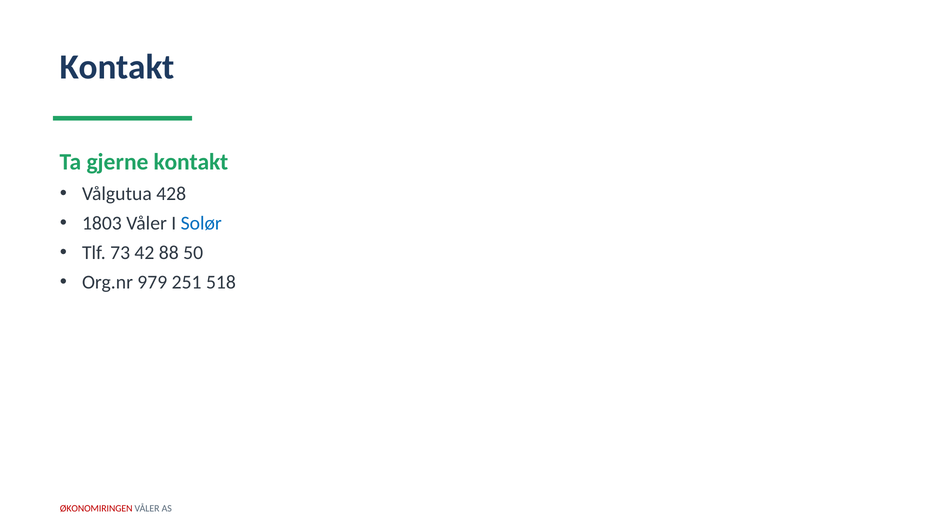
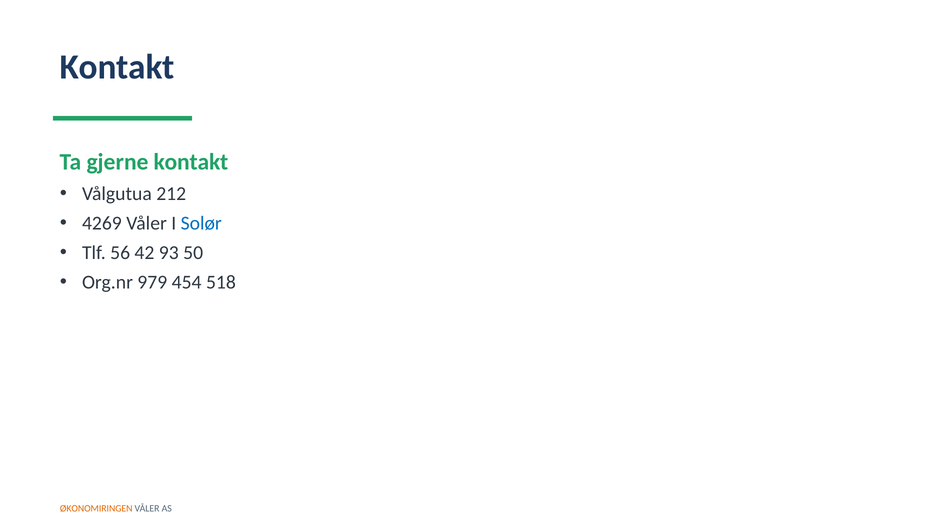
428: 428 -> 212 (171, 194)
1803: 1803 -> 4269 (102, 223)
73: 73 -> 56 (120, 253)
88: 88 -> 93 (169, 253)
251: 251 -> 454 (187, 282)
ØKONOMIRINGEN colour: red -> orange (96, 508)
